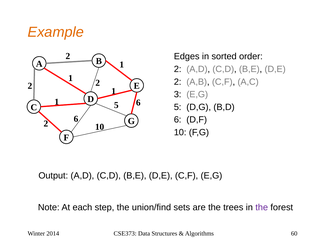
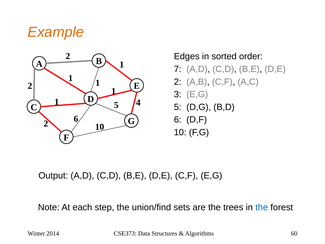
2: 2 -> 7 (178, 69)
2: 2 -> 1 (98, 83)
5 6: 6 -> 4 (138, 102)
the colour: purple -> blue (262, 207)
